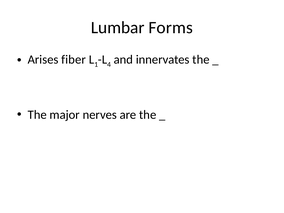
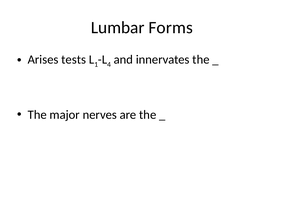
fiber: fiber -> tests (74, 60)
